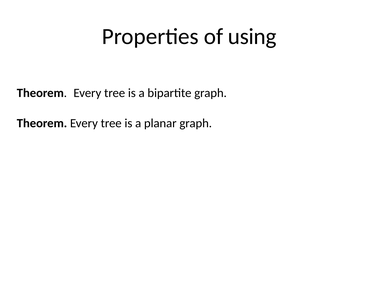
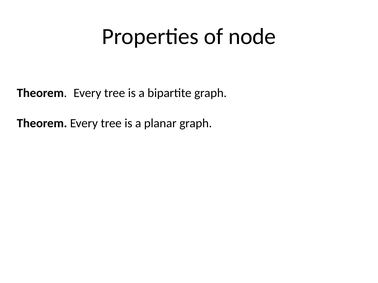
using: using -> node (252, 37)
